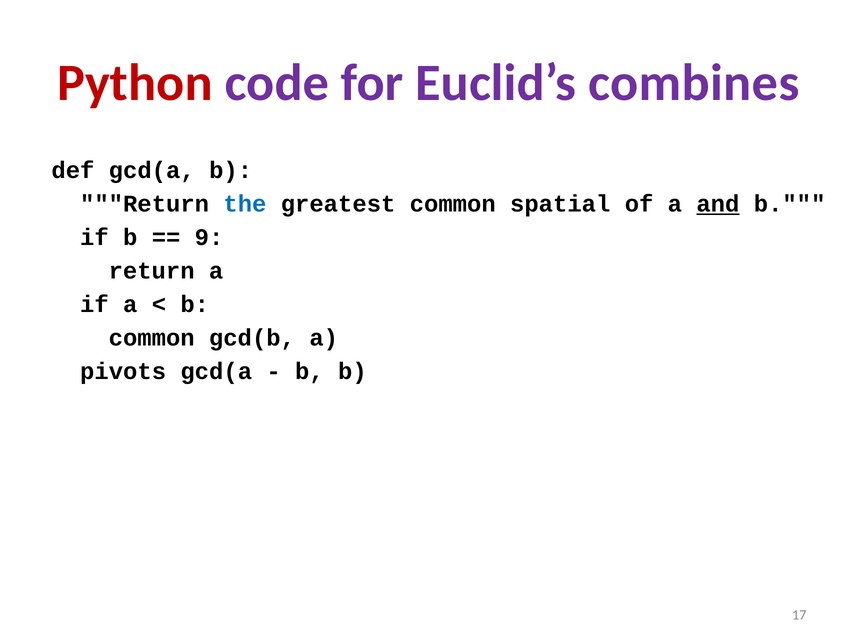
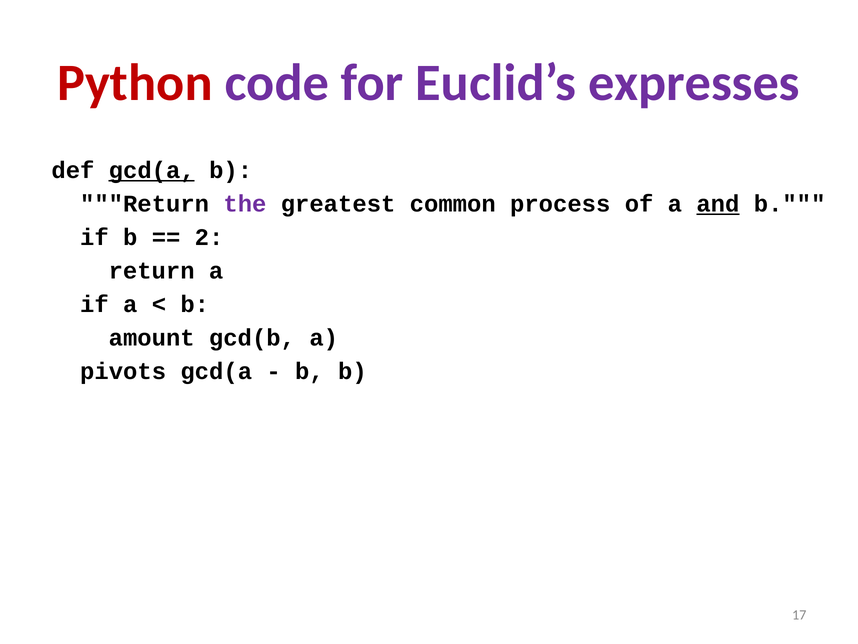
combines: combines -> expresses (694, 83)
gcd(a underline: none -> present (152, 170)
the colour: blue -> purple (245, 204)
spatial: spatial -> process (560, 204)
9: 9 -> 2 (209, 237)
common: common -> amount (152, 337)
